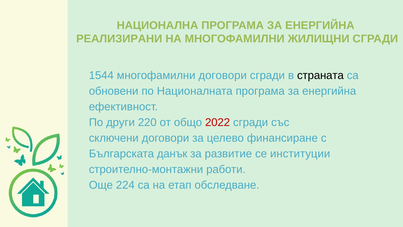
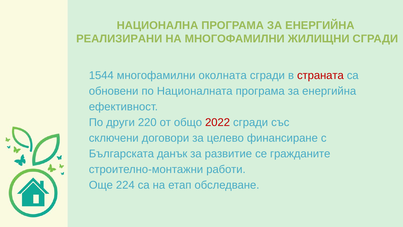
многофамилни договори: договори -> околната (223, 75)
страната colour: black -> red (320, 75)
институции: институции -> гражданите (300, 154)
